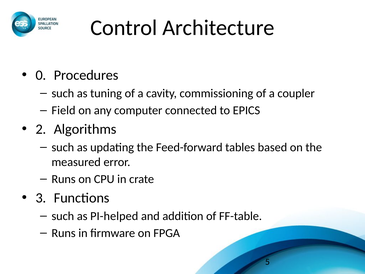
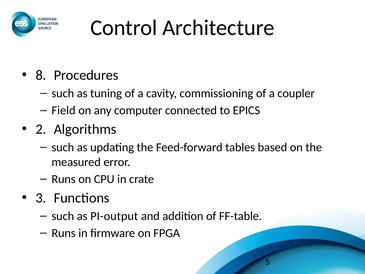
0: 0 -> 8 (41, 75)
PI-helped: PI-helped -> PI-output (114, 216)
